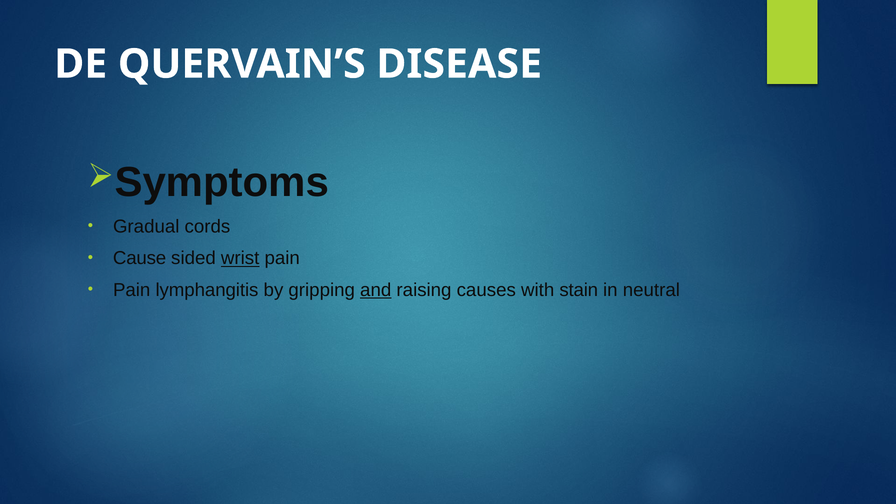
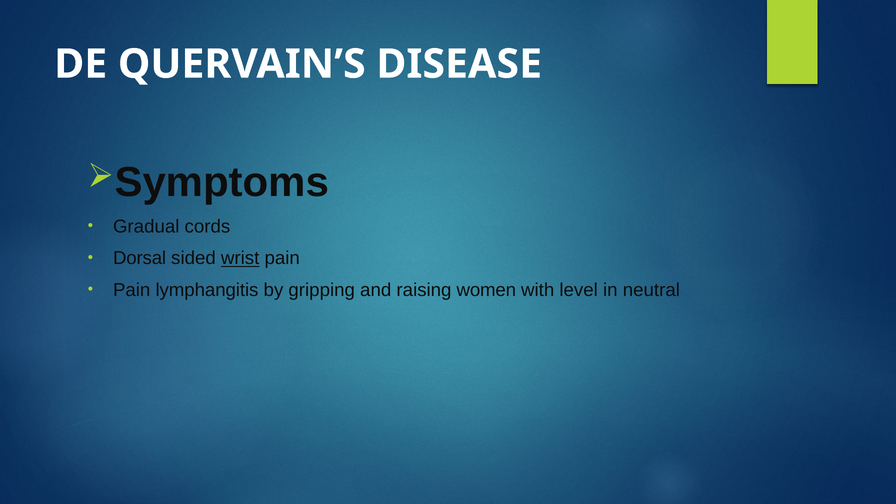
Cause: Cause -> Dorsal (140, 258)
and underline: present -> none (376, 290)
causes: causes -> women (486, 290)
stain: stain -> level (579, 290)
